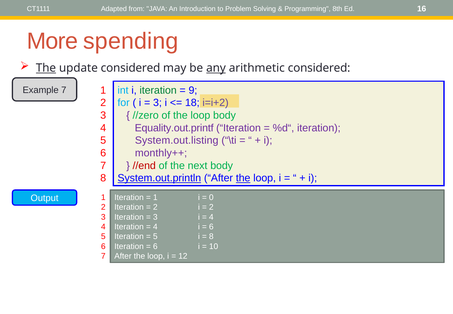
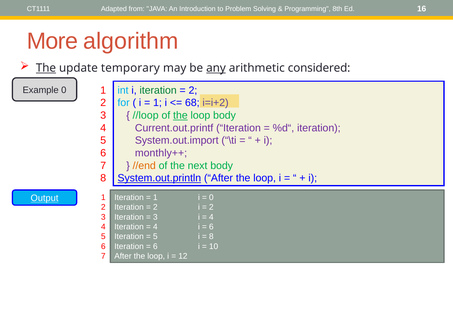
spending: spending -> algorithm (131, 41)
update considered: considered -> temporary (130, 68)
9: 9 -> 2 (193, 90)
Example 7: 7 -> 0 (64, 90)
3: 3 -> 1 (157, 103)
18: 18 -> 68 (192, 103)
//zero: //zero -> //loop (146, 115)
the underline: none -> present (180, 115)
Equality.out.printf: Equality.out.printf -> Current.out.printf (174, 128)
System.out.listing: System.out.listing -> System.out.import (177, 140)
//end colour: red -> orange (144, 165)
the underline: present -> none (243, 178)
Output underline: none -> present (45, 198)
